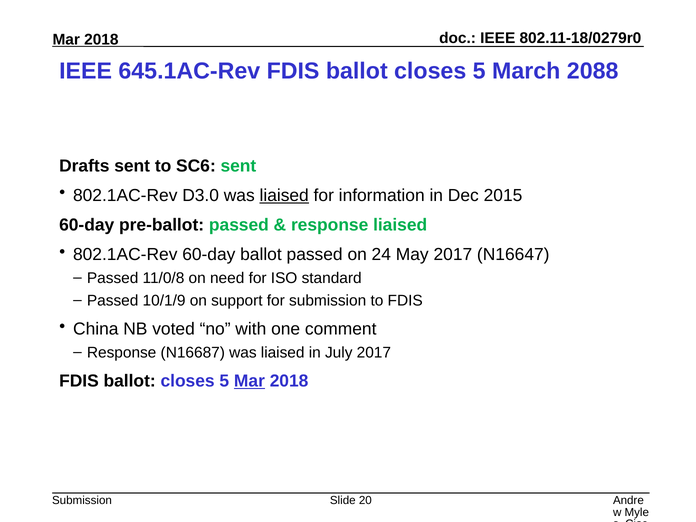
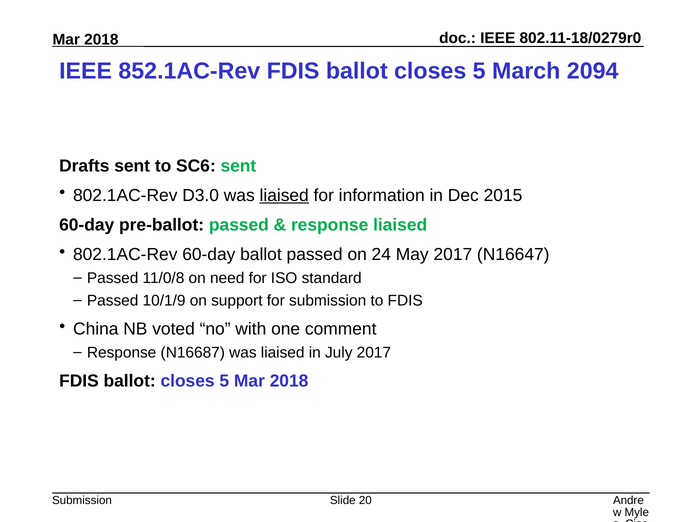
645.1AC-Rev: 645.1AC-Rev -> 852.1AC-Rev (189, 71)
2088: 2088 -> 2094 (593, 71)
Mar underline: present -> none (249, 381)
